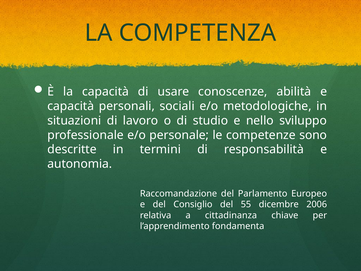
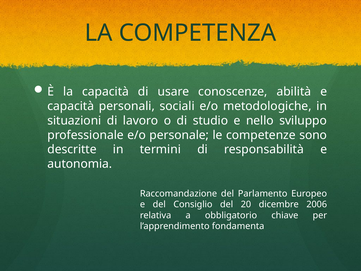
55: 55 -> 20 (246, 204)
cittadinanza: cittadinanza -> obbligatorio (231, 215)
